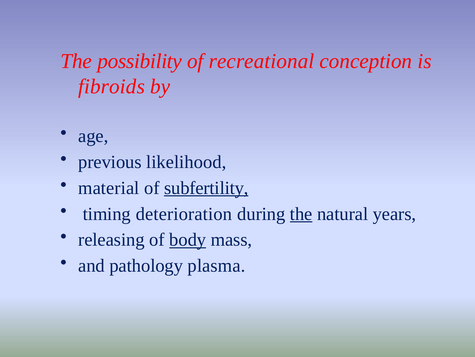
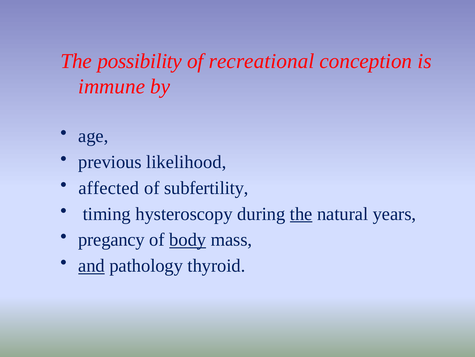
fibroids: fibroids -> immune (112, 86)
material: material -> affected (109, 188)
subfertility underline: present -> none (206, 188)
deterioration: deterioration -> hysteroscopy (184, 213)
releasing: releasing -> pregancy (112, 239)
and underline: none -> present (92, 265)
plasma: plasma -> thyroid (217, 265)
